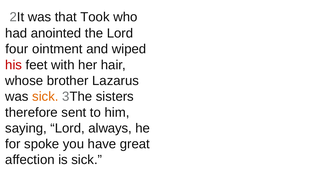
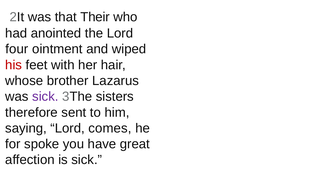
Took: Took -> Their (95, 17)
sick colour: orange -> purple (45, 96)
always: always -> comes (110, 128)
